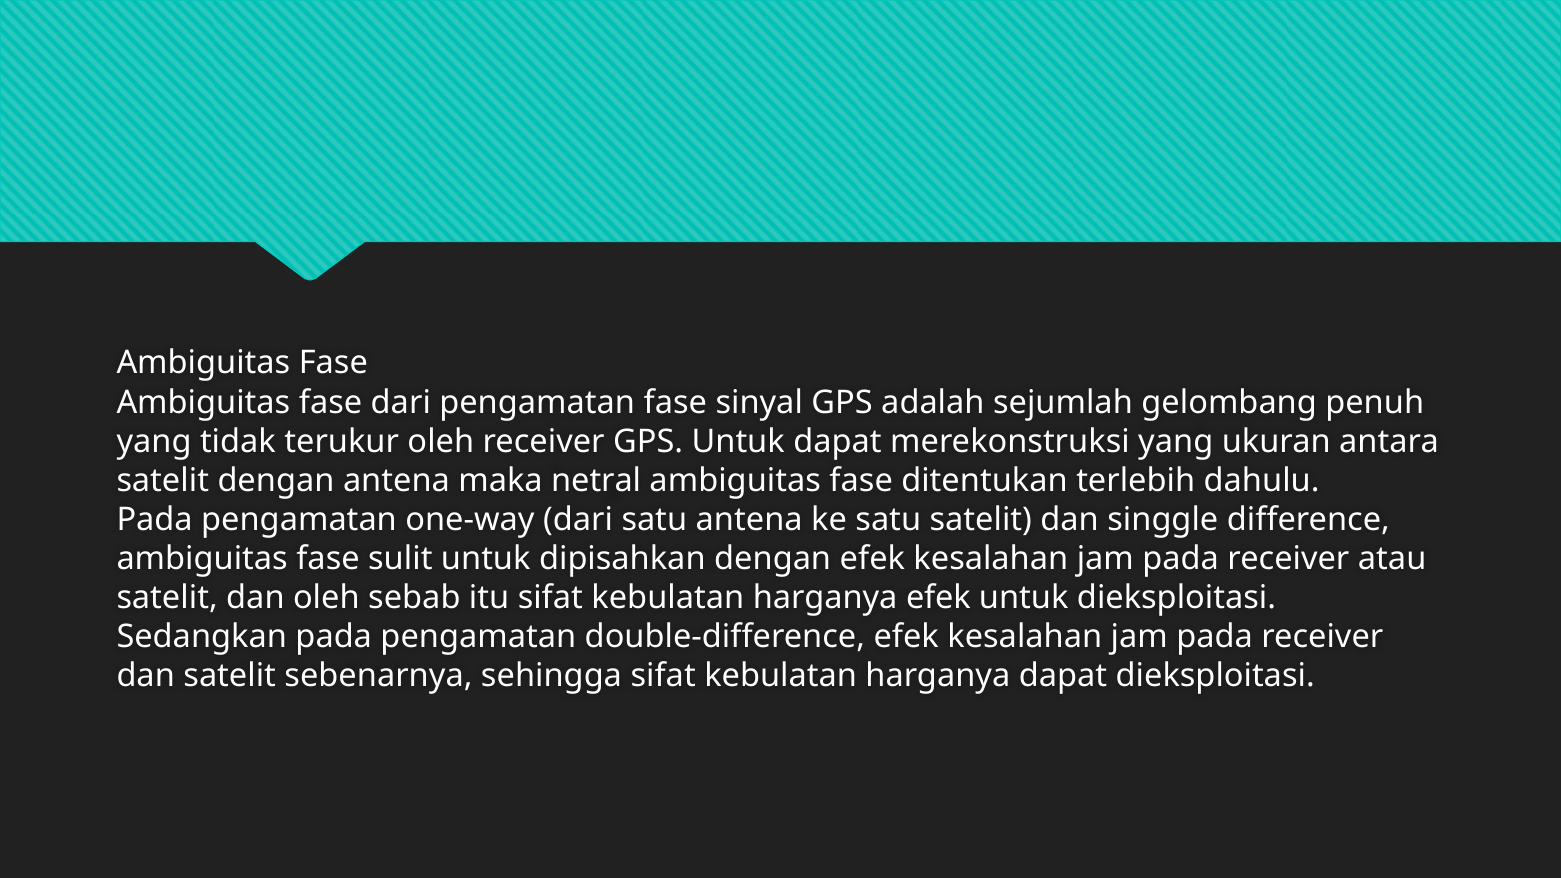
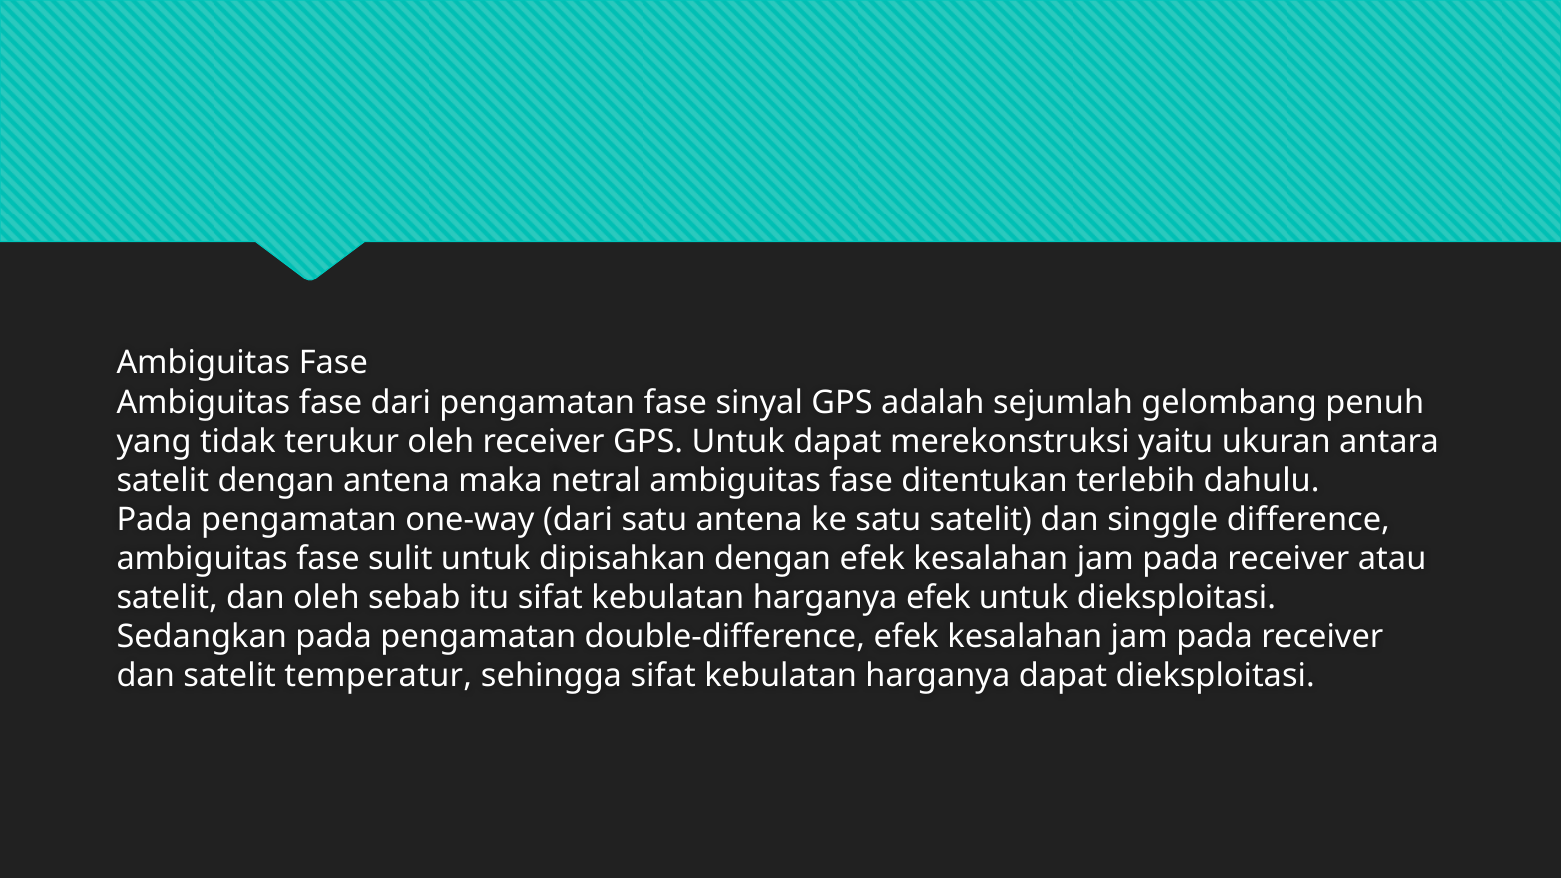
merekonstruksi yang: yang -> yaitu (1176, 441)
sebenarnya: sebenarnya -> temperatur (378, 676)
